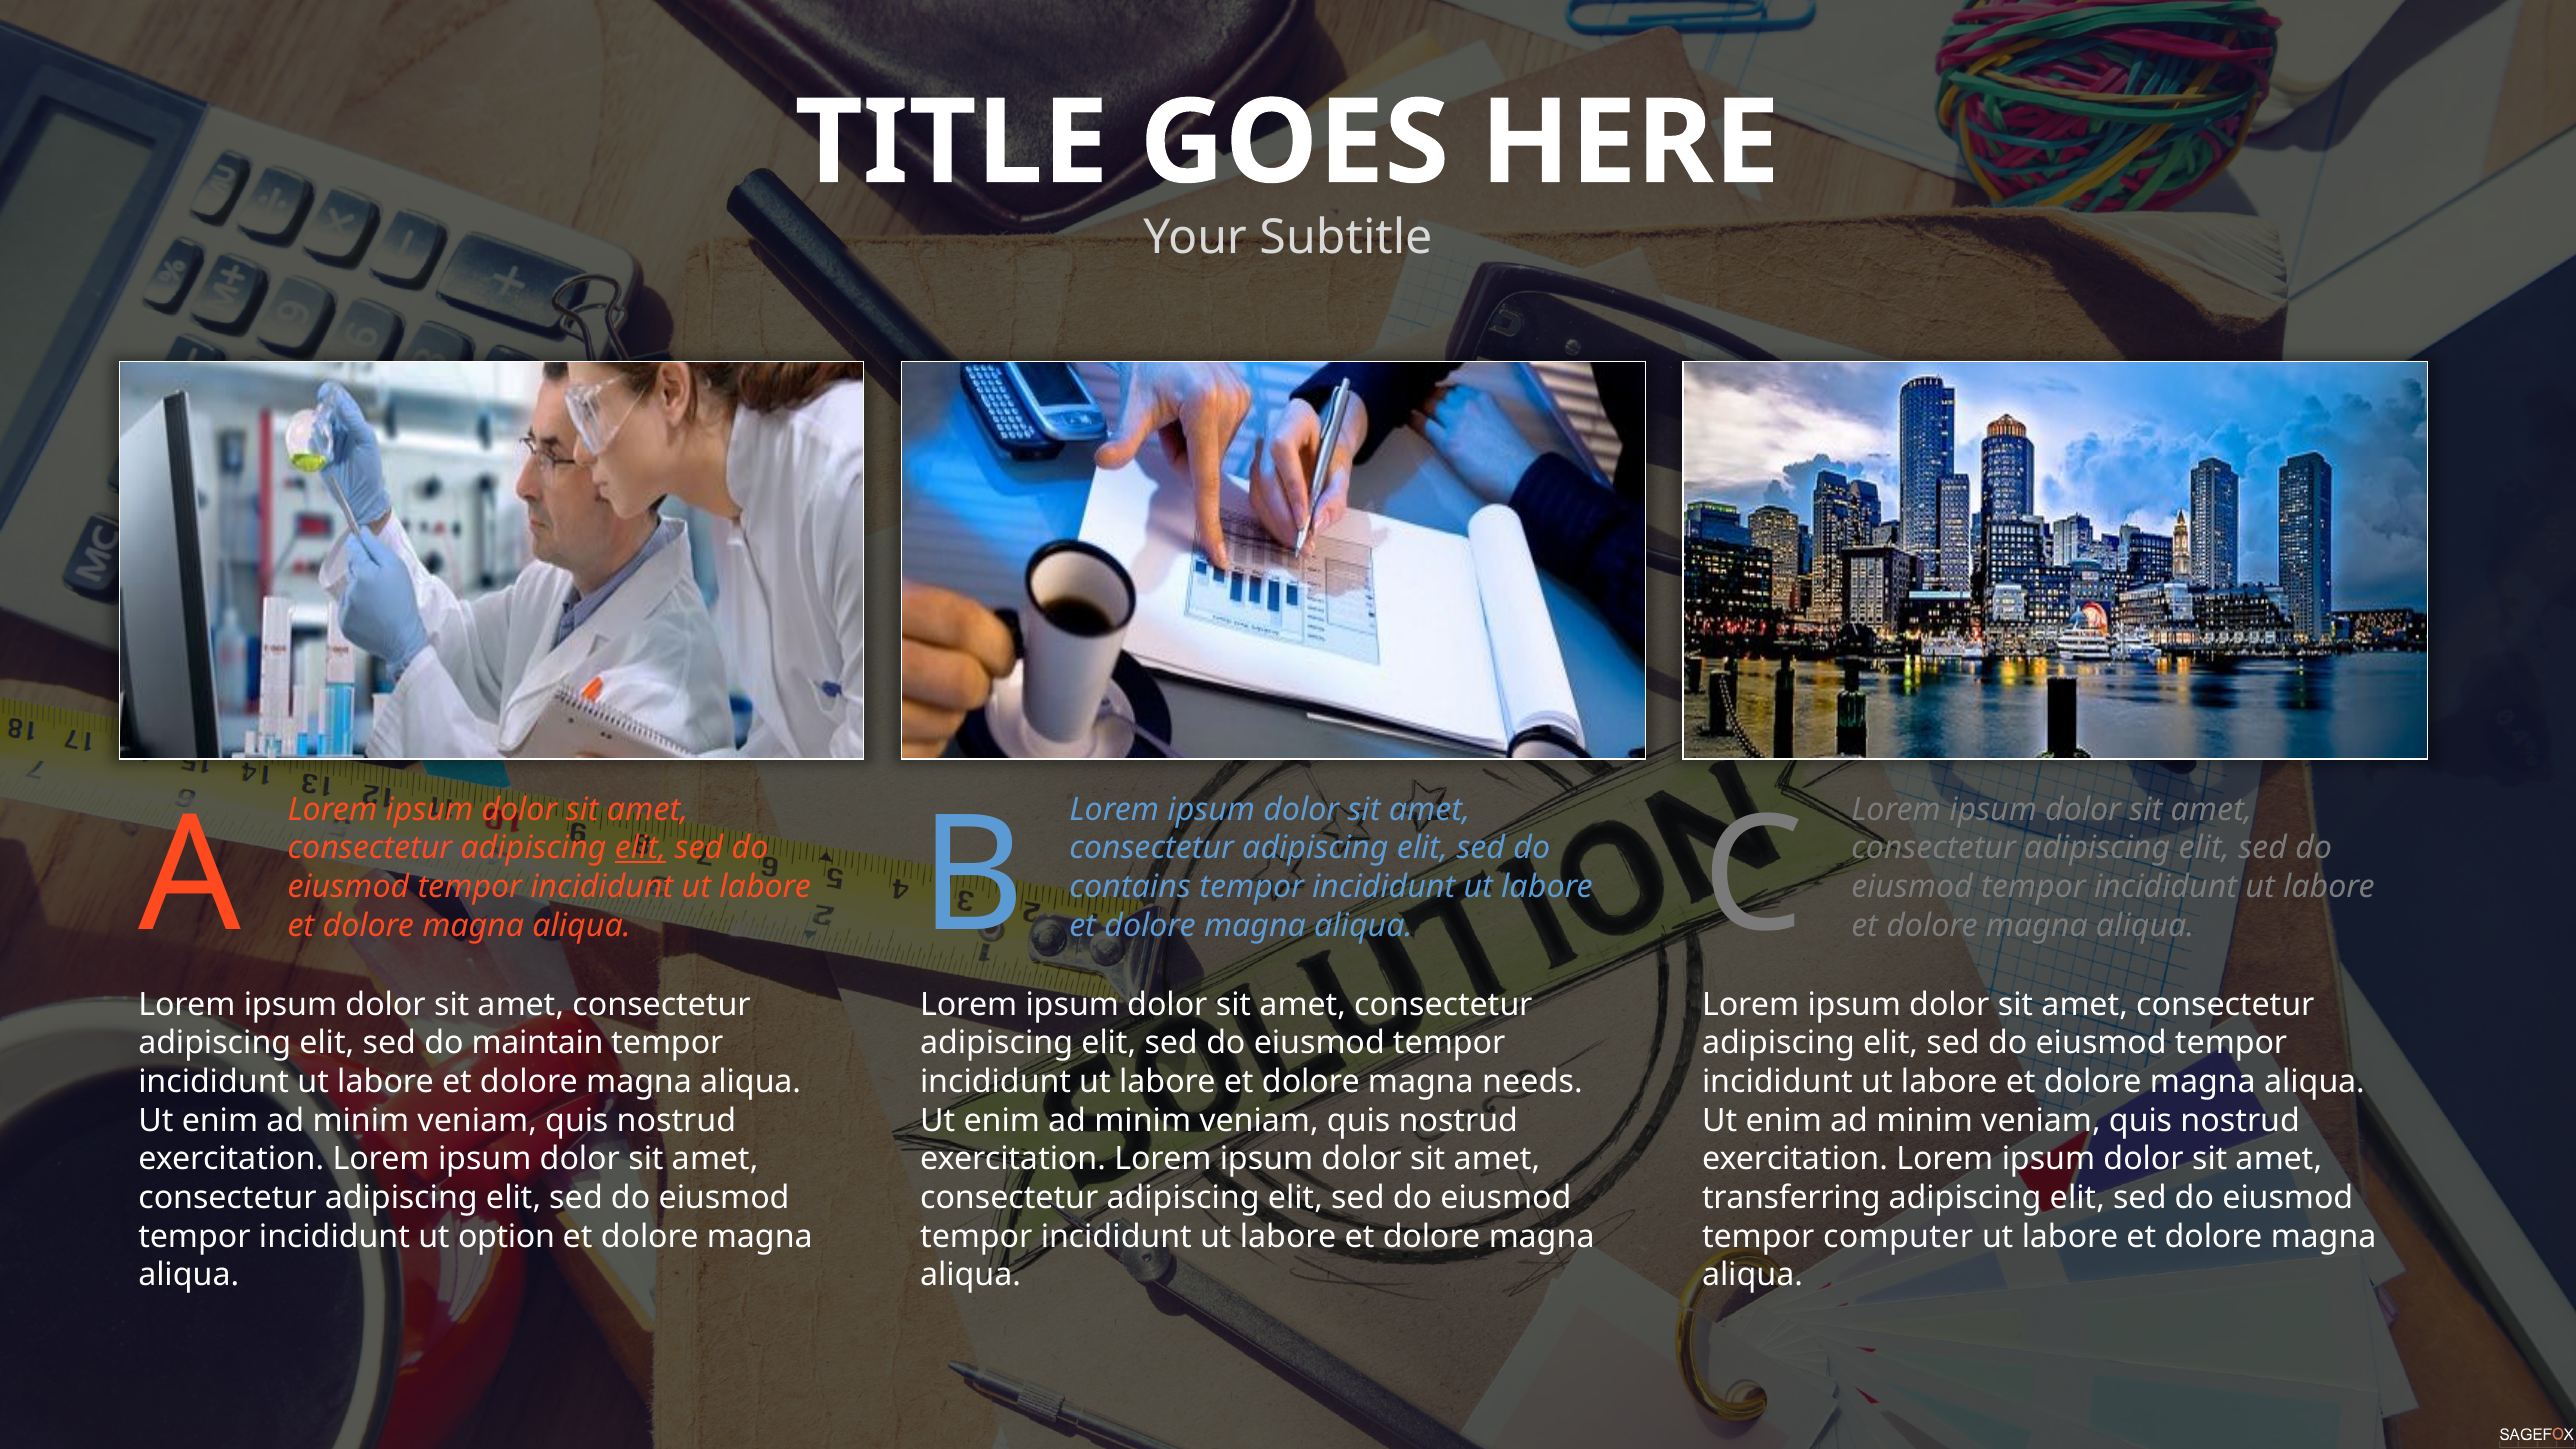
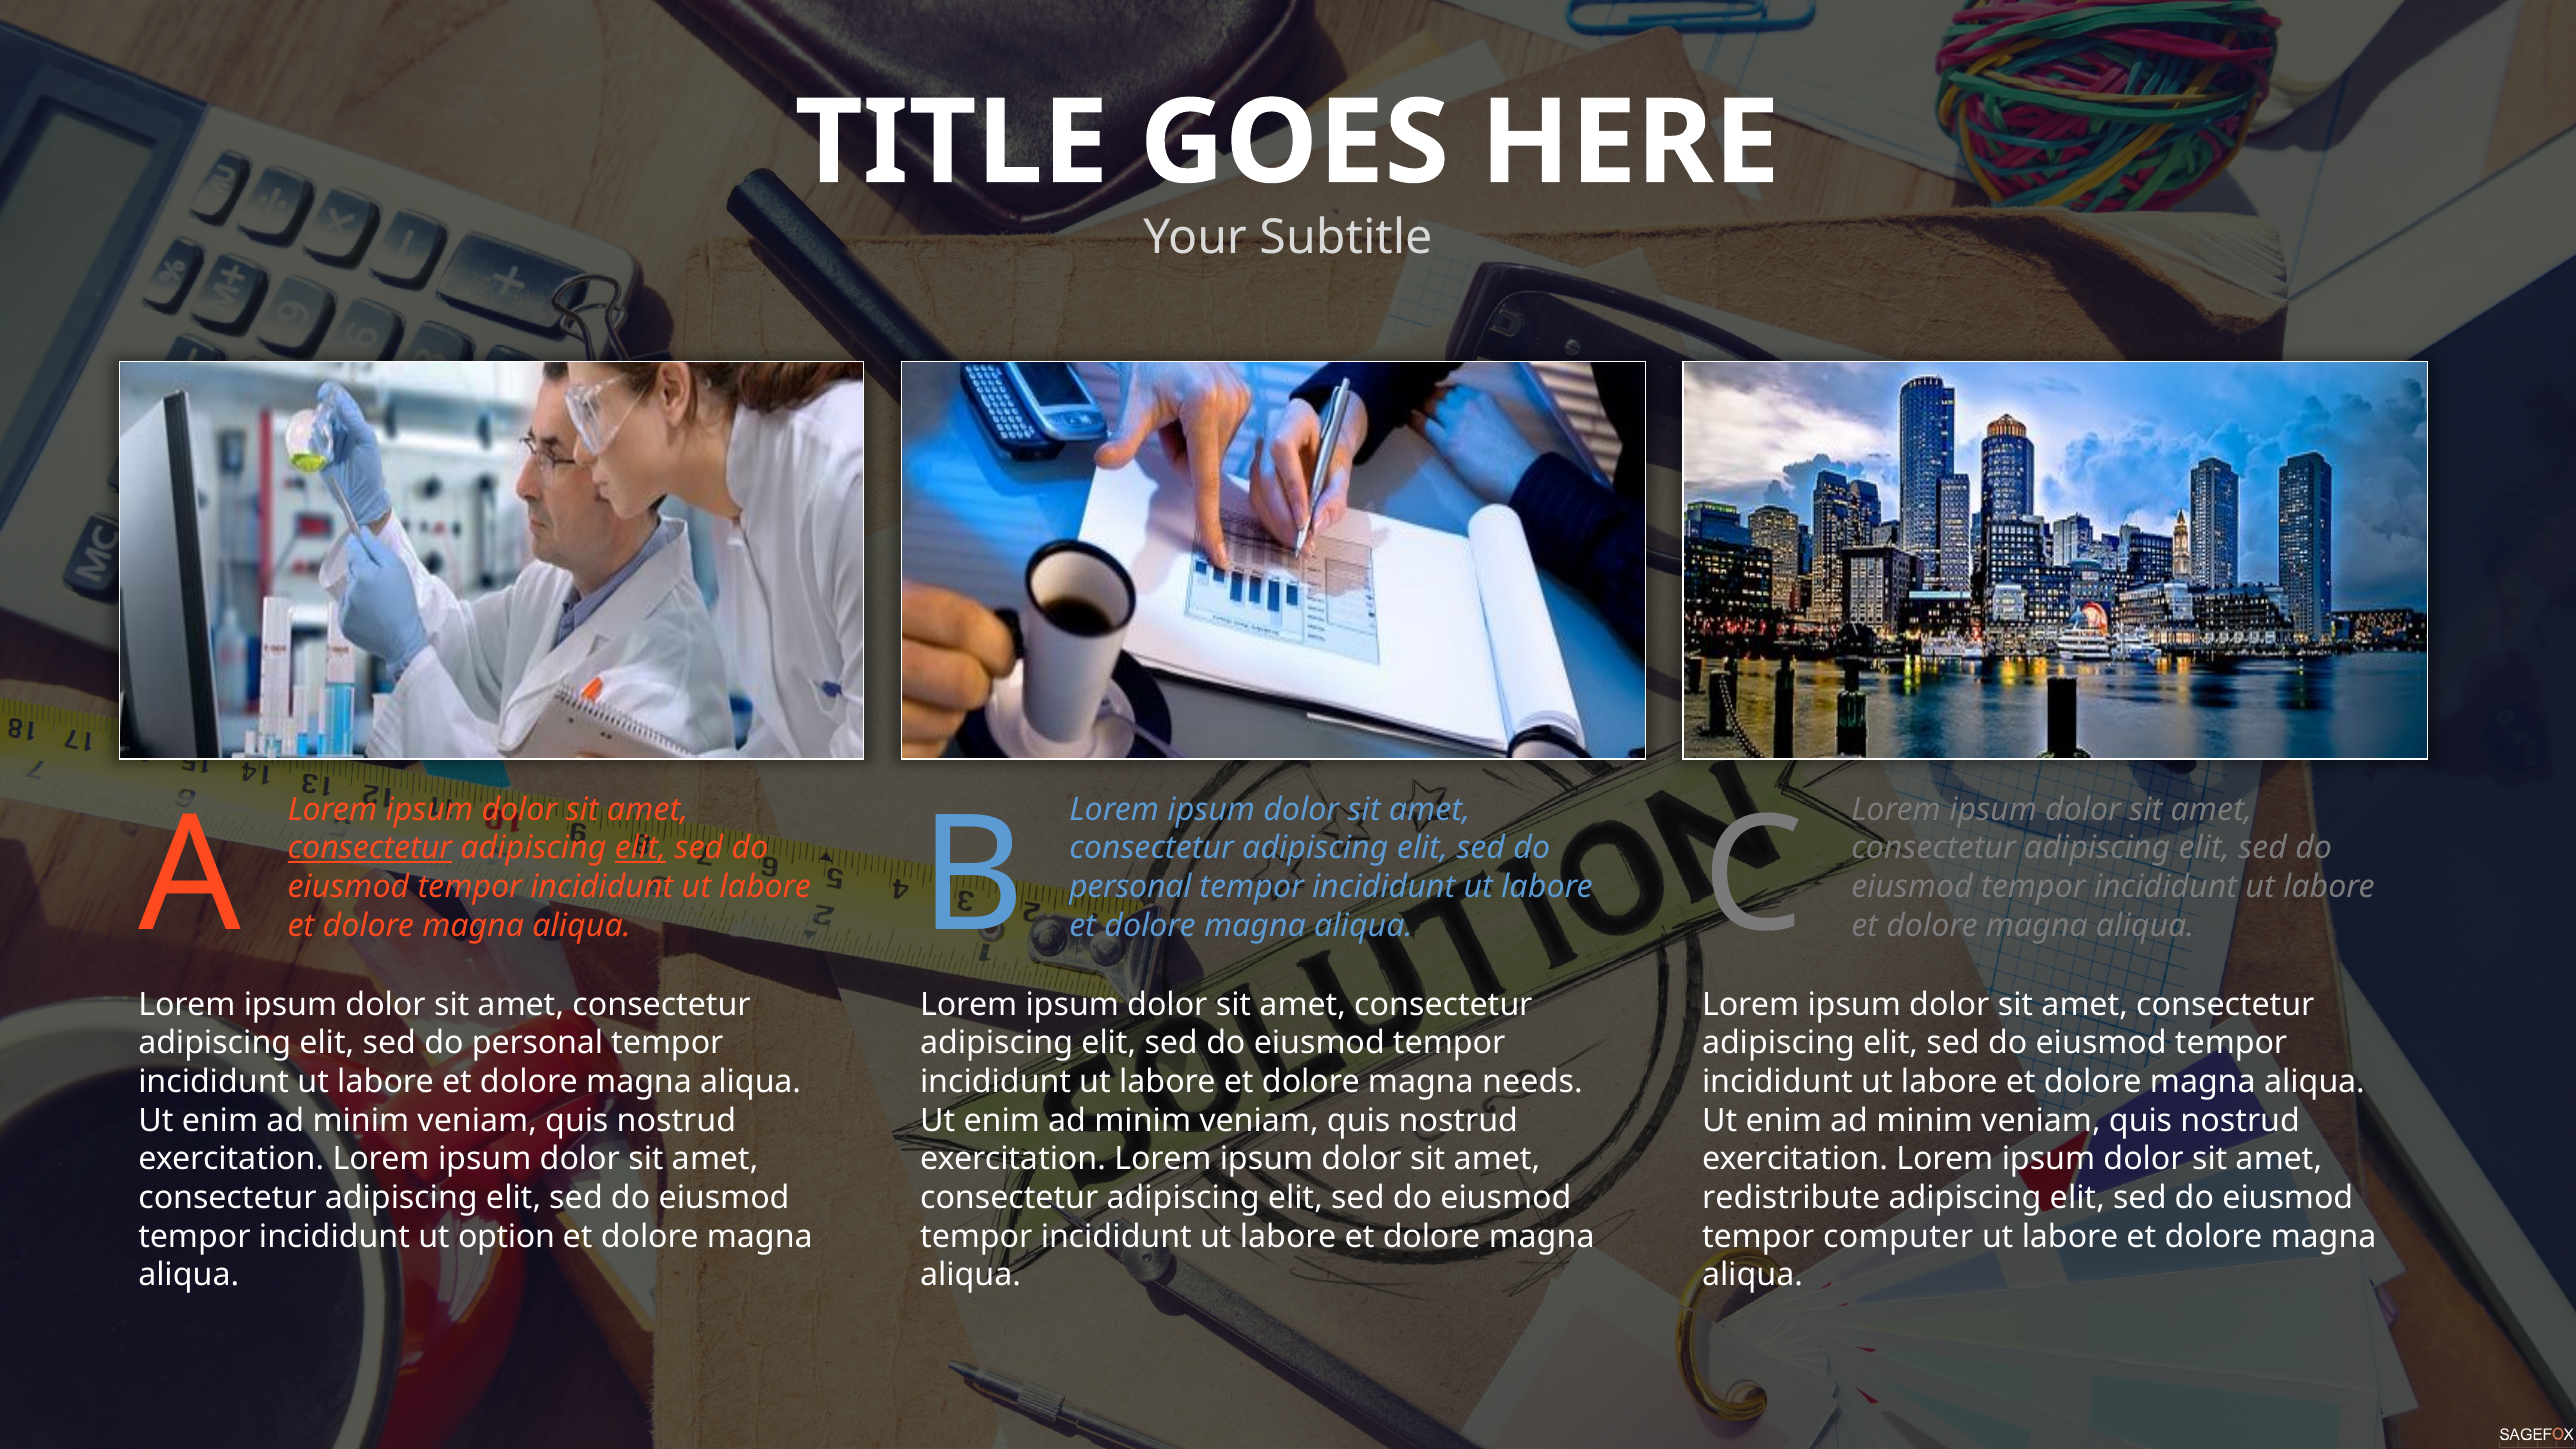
consectetur underline: none -> present (370, 848)
contains: contains -> personal (1130, 887)
maintain: maintain -> personal (538, 1043)
transferring: transferring -> redistribute (1791, 1198)
